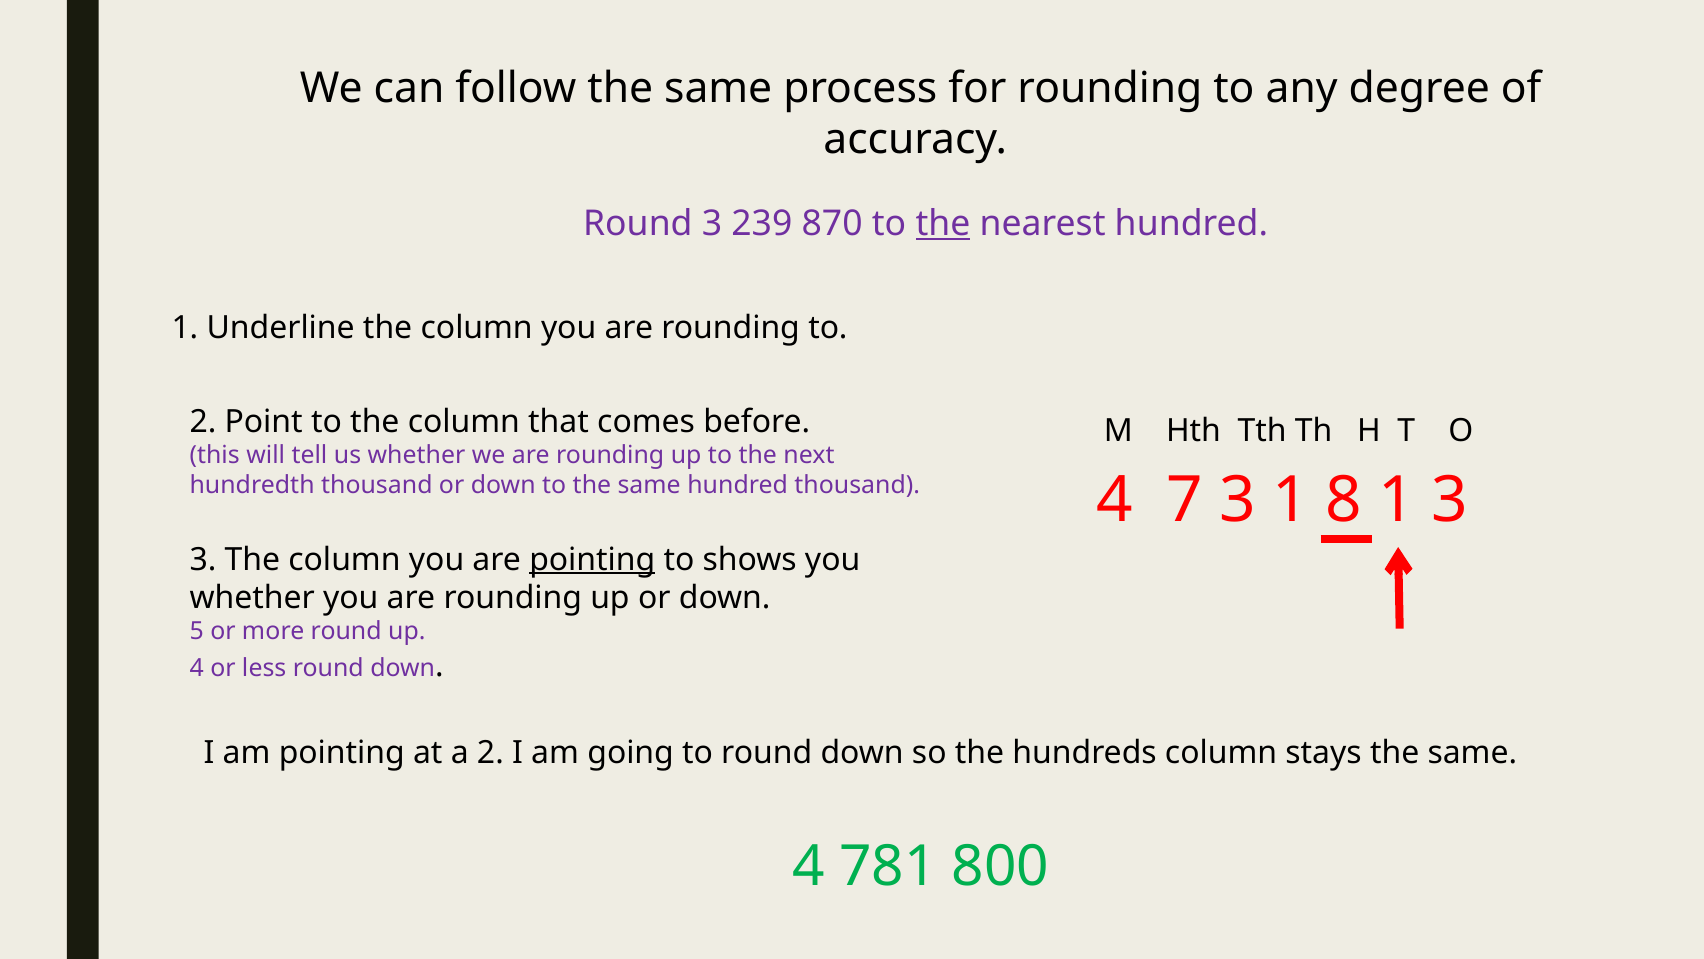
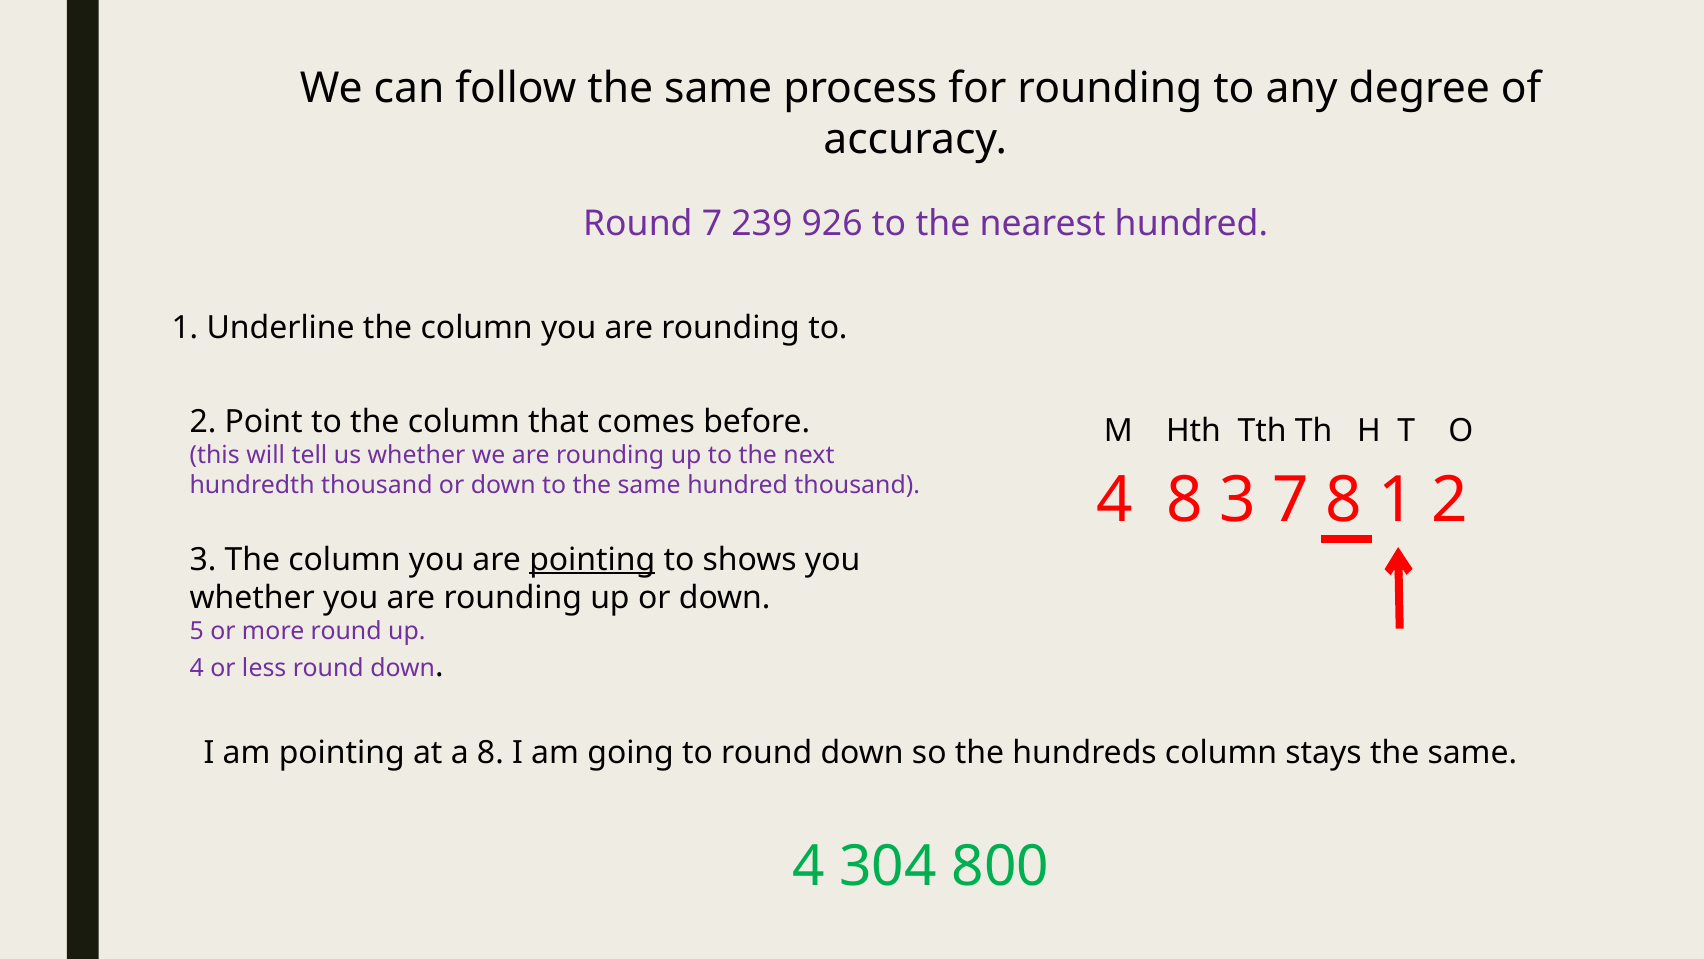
Round 3: 3 -> 7 (712, 223)
870: 870 -> 926 (832, 223)
the underline: present -> none (943, 223)
4 7: 7 -> 8 (1184, 500)
3 1: 1 -> 7 (1291, 500)
1 3: 3 -> 2 (1450, 500)
a 2: 2 -> 8 (490, 752)
781: 781 -> 304 (888, 867)
